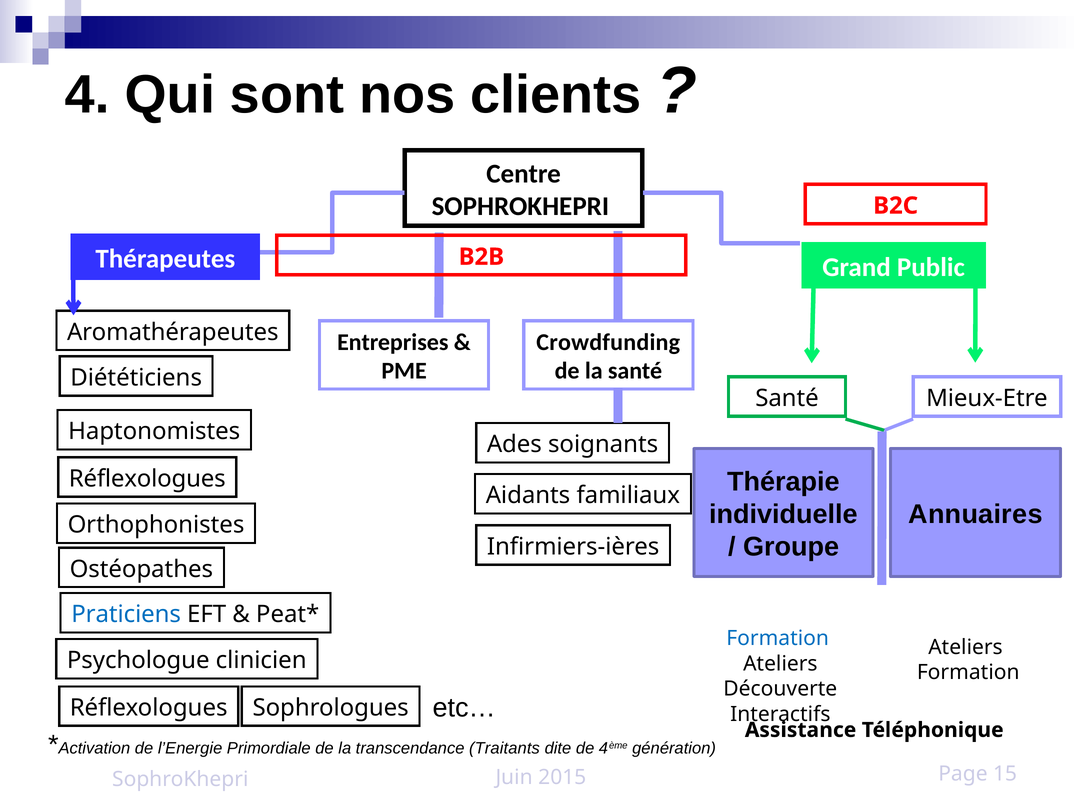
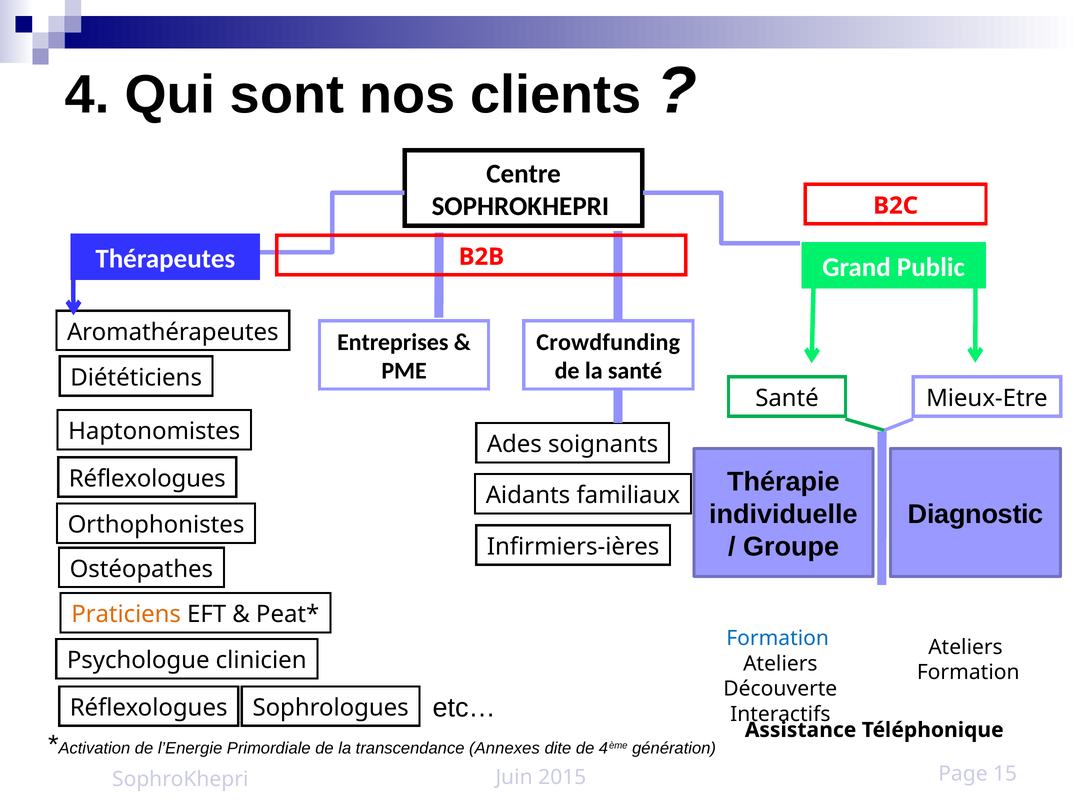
Annuaires: Annuaires -> Diagnostic (976, 514)
Praticiens colour: blue -> orange (126, 614)
Traitants: Traitants -> Annexes (504, 748)
